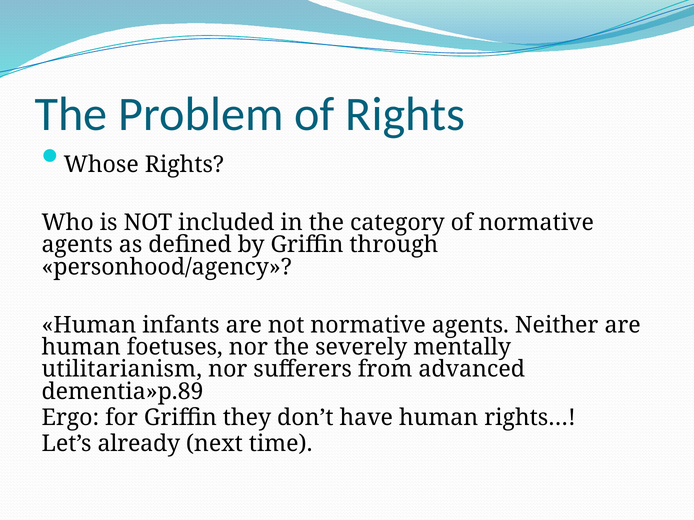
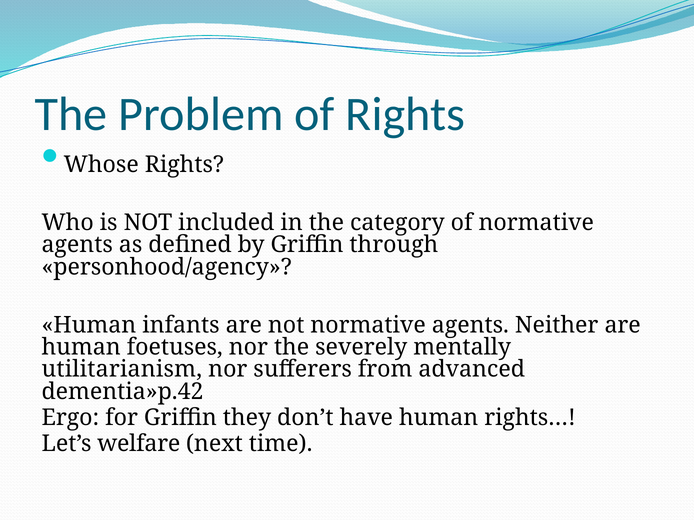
dementia»p.89: dementia»p.89 -> dementia»p.42 (123, 392)
already: already -> welfare (139, 444)
